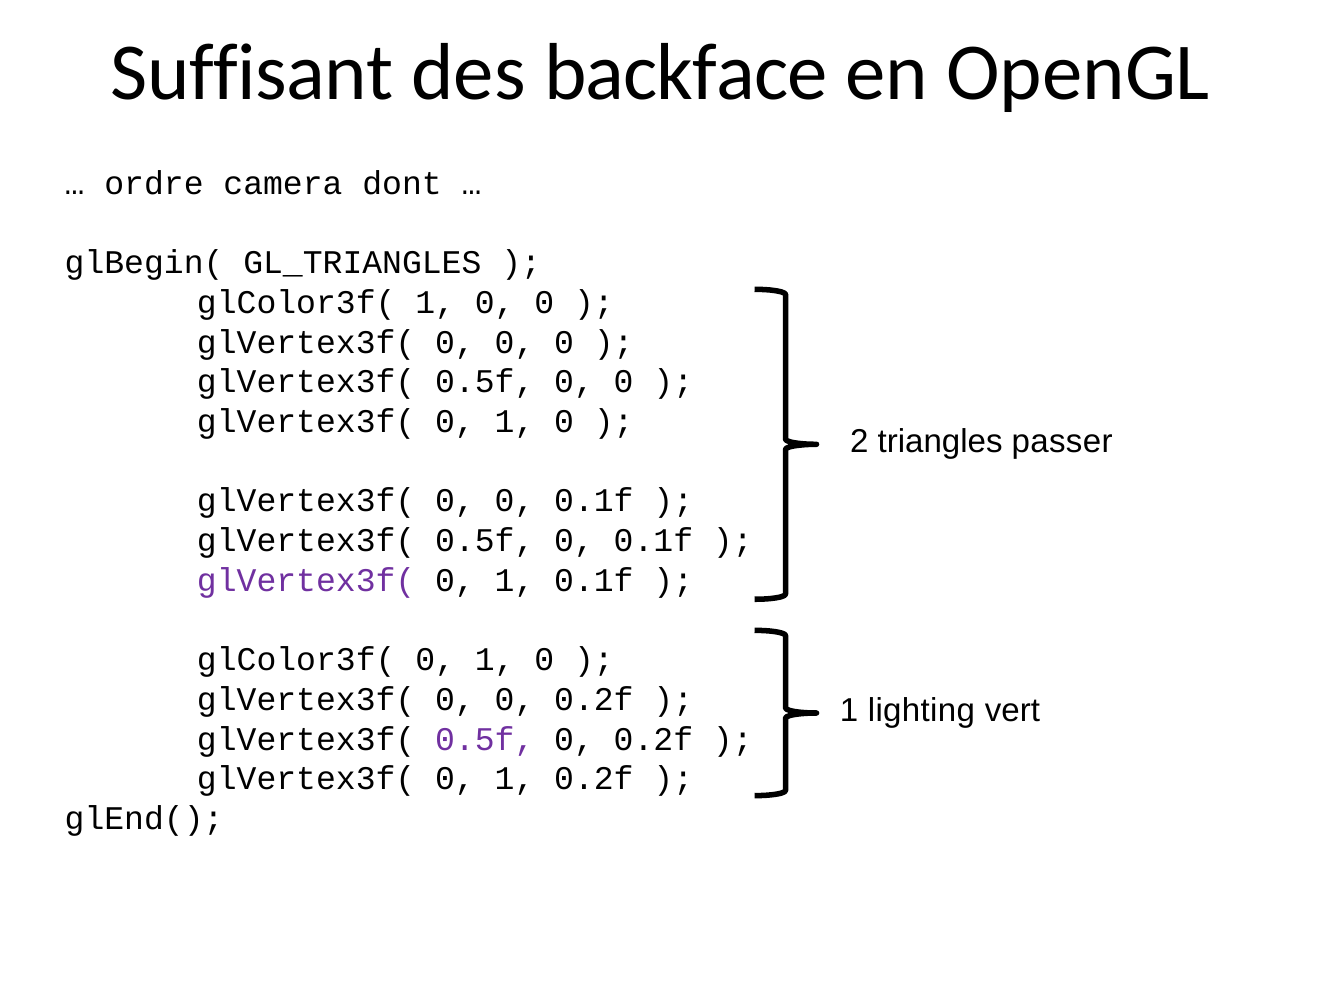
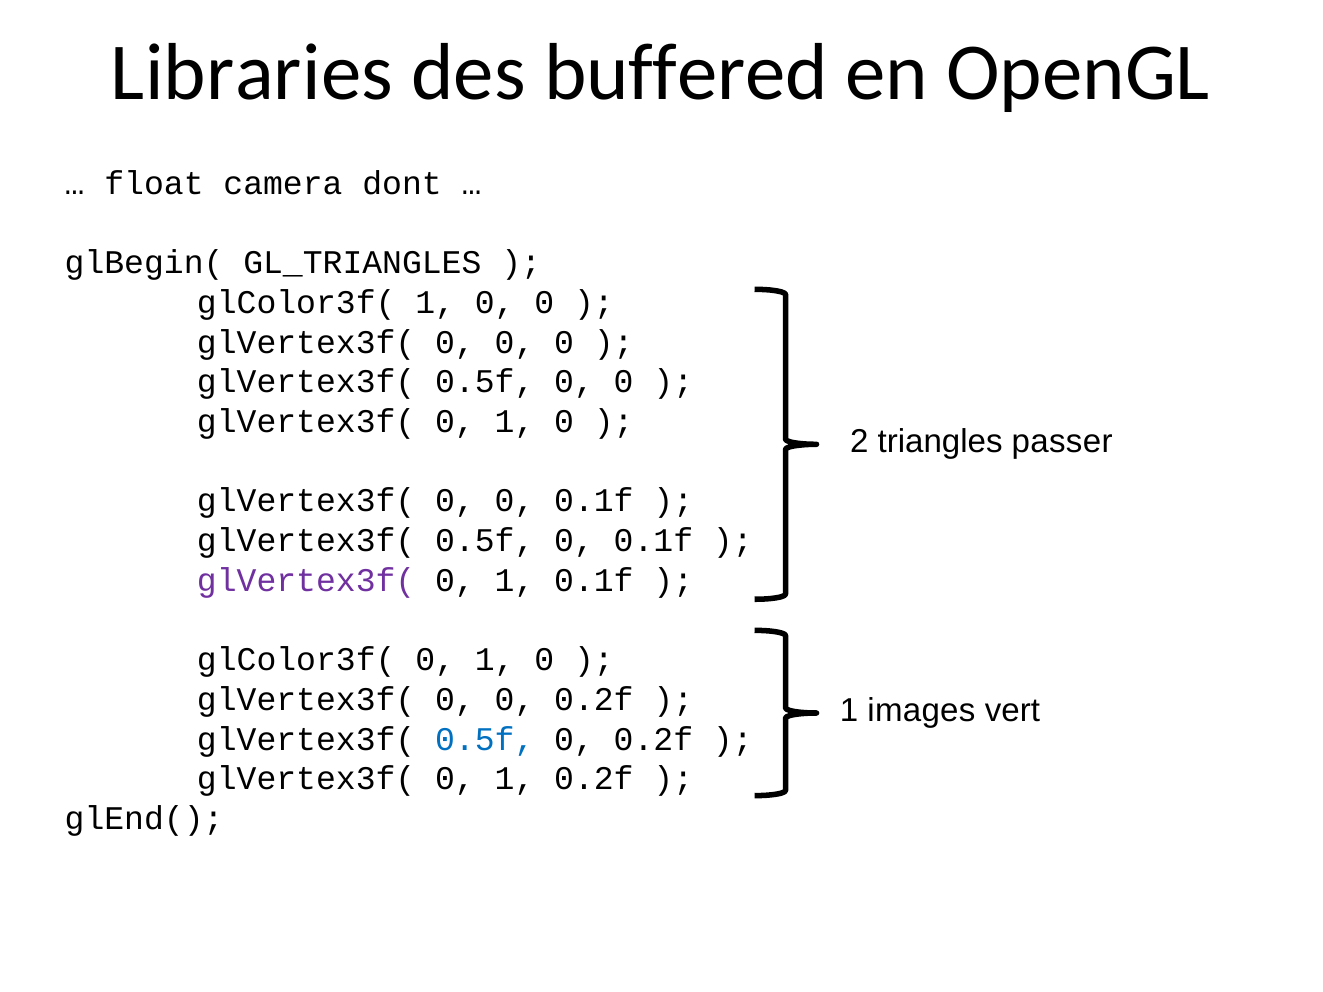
Suffisant: Suffisant -> Libraries (252, 73)
backface: backface -> buffered (686, 73)
ordre: ordre -> float (154, 184)
lighting: lighting -> images (921, 711)
0.5f colour: purple -> blue (485, 739)
